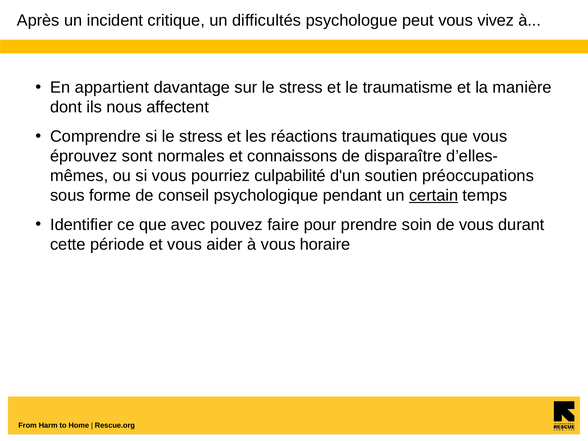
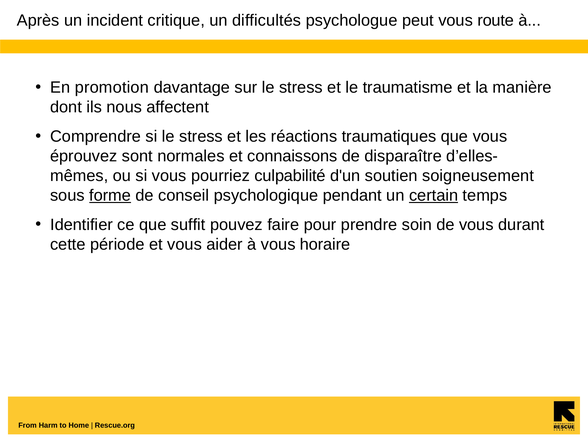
vivez: vivez -> route (496, 20)
appartient: appartient -> promotion (112, 88)
préoccupations: préoccupations -> soigneusement (478, 176)
forme underline: none -> present (110, 195)
avec: avec -> suffit (188, 225)
